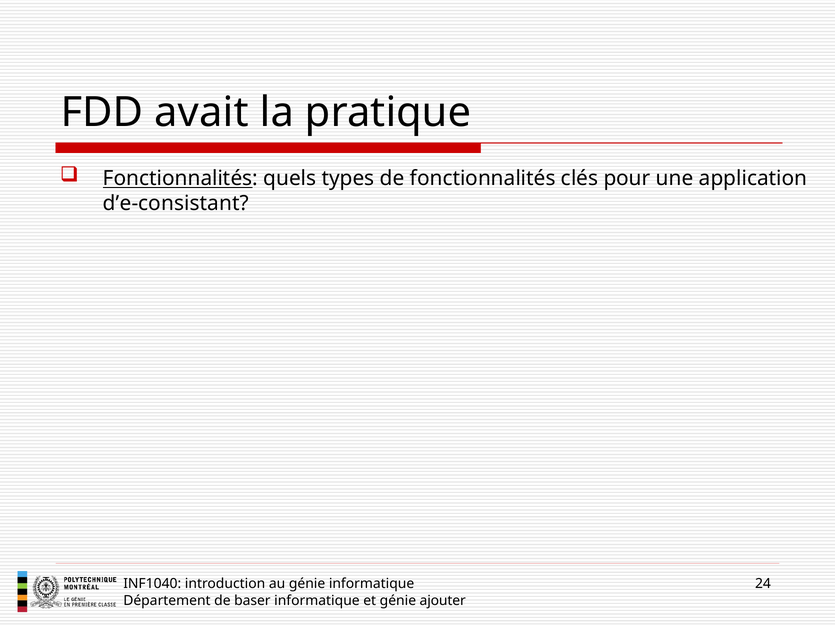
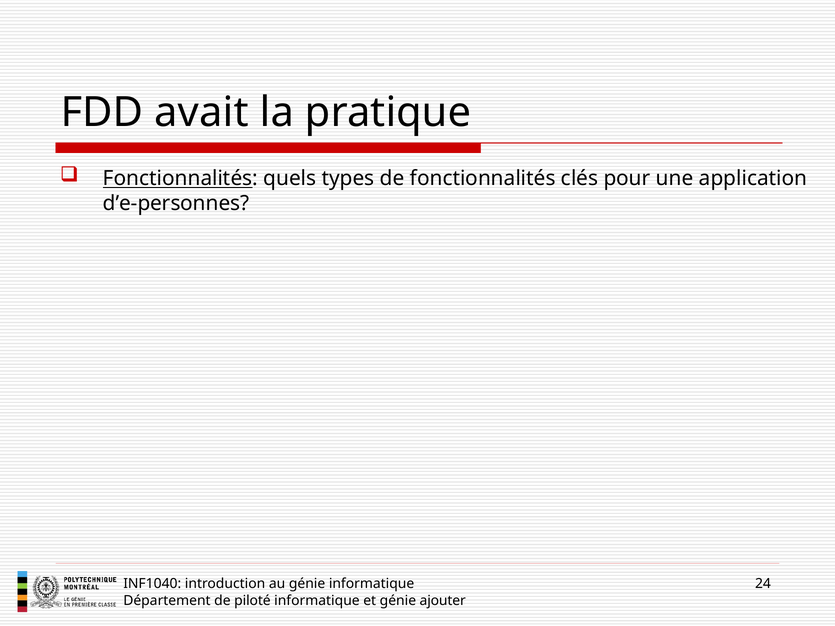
d’e-consistant: d’e-consistant -> d’e-personnes (176, 203)
baser: baser -> piloté (252, 601)
